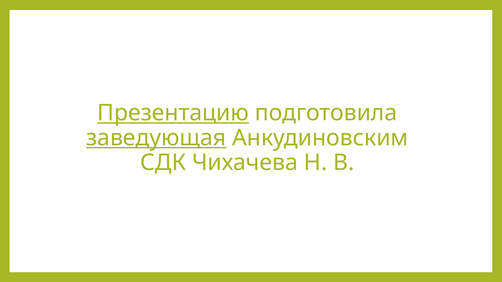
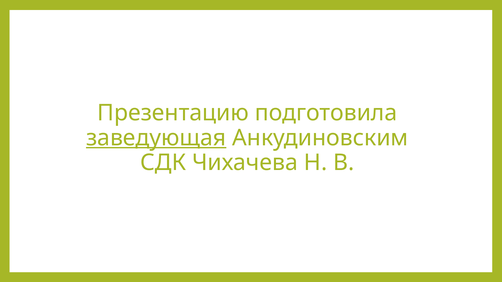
Презентацию underline: present -> none (173, 113)
